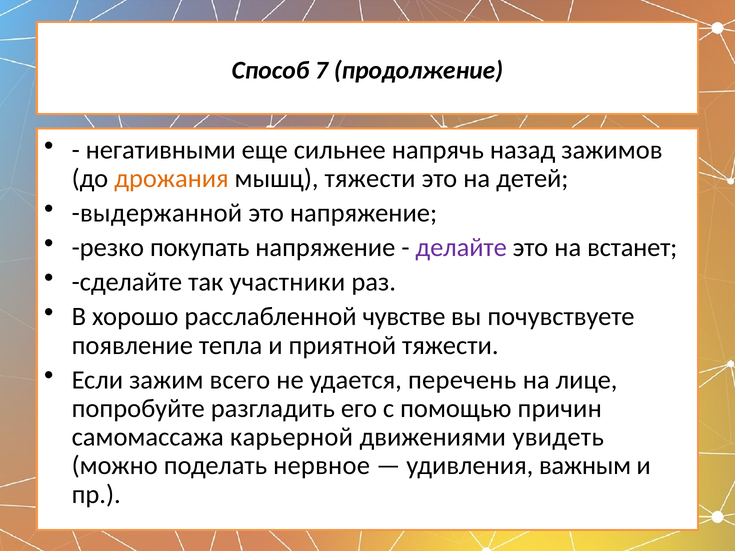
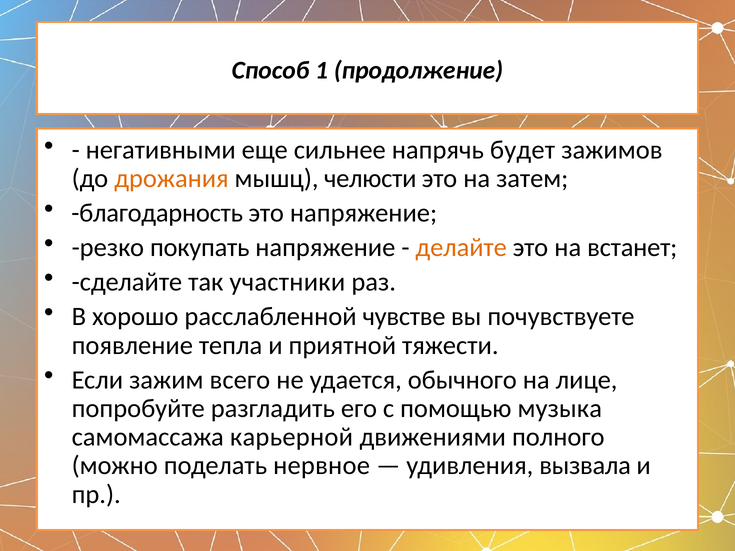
7: 7 -> 1 (321, 70)
назад: назад -> будет (523, 150)
мышц тяжести: тяжести -> челюсти (370, 179)
детей: детей -> затем (532, 179)
выдержанной: выдержанной -> благодарность (157, 213)
делайте colour: purple -> orange (461, 248)
перечень: перечень -> обычного (462, 380)
причин: причин -> музыка (560, 409)
увидеть: увидеть -> полного (558, 437)
важным: важным -> вызвала (585, 466)
